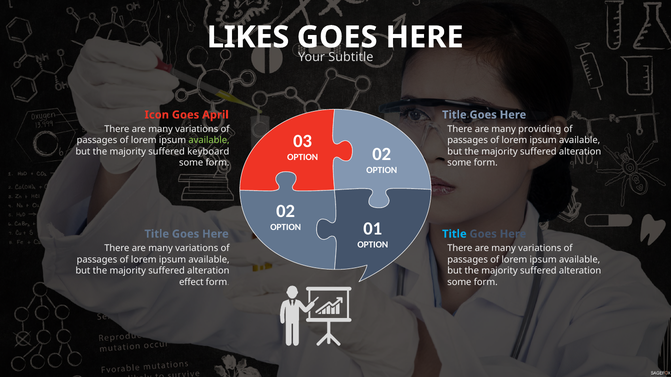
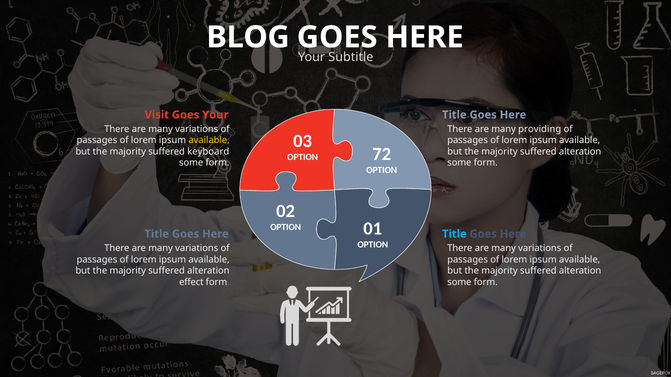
LIKES: LIKES -> BLOG (248, 37)
Icon: Icon -> Visit (157, 115)
Goes April: April -> Your (215, 115)
available colour: light green -> yellow (209, 141)
02: 02 -> 72 (382, 154)
